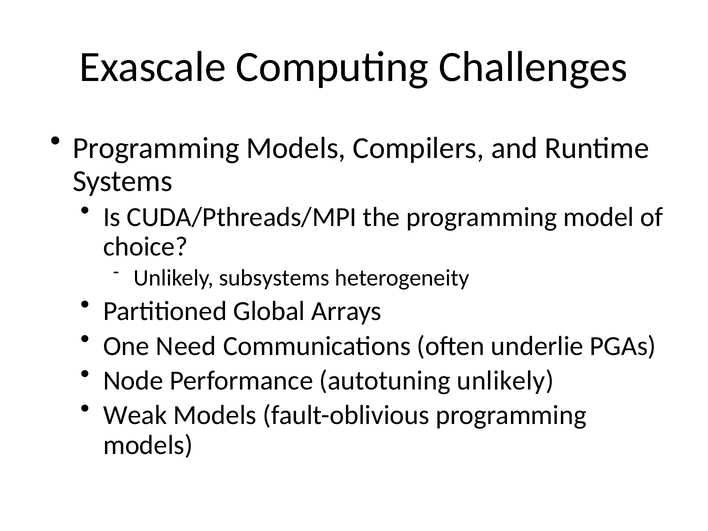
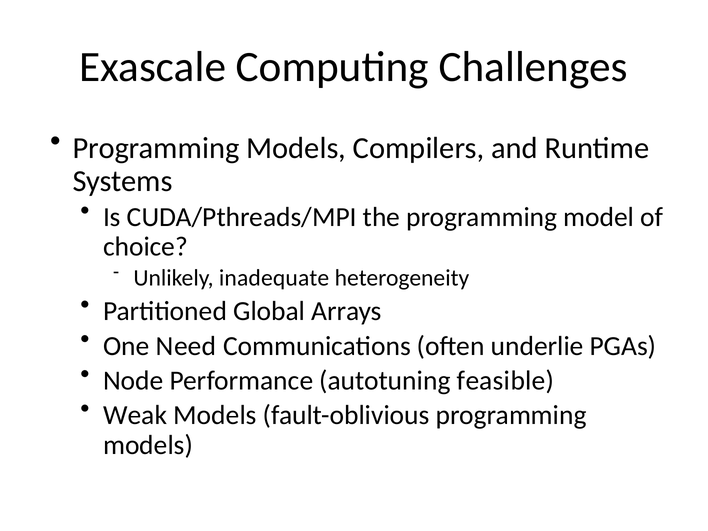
subsystems: subsystems -> inadequate (274, 278)
autotuning unlikely: unlikely -> feasible (506, 381)
